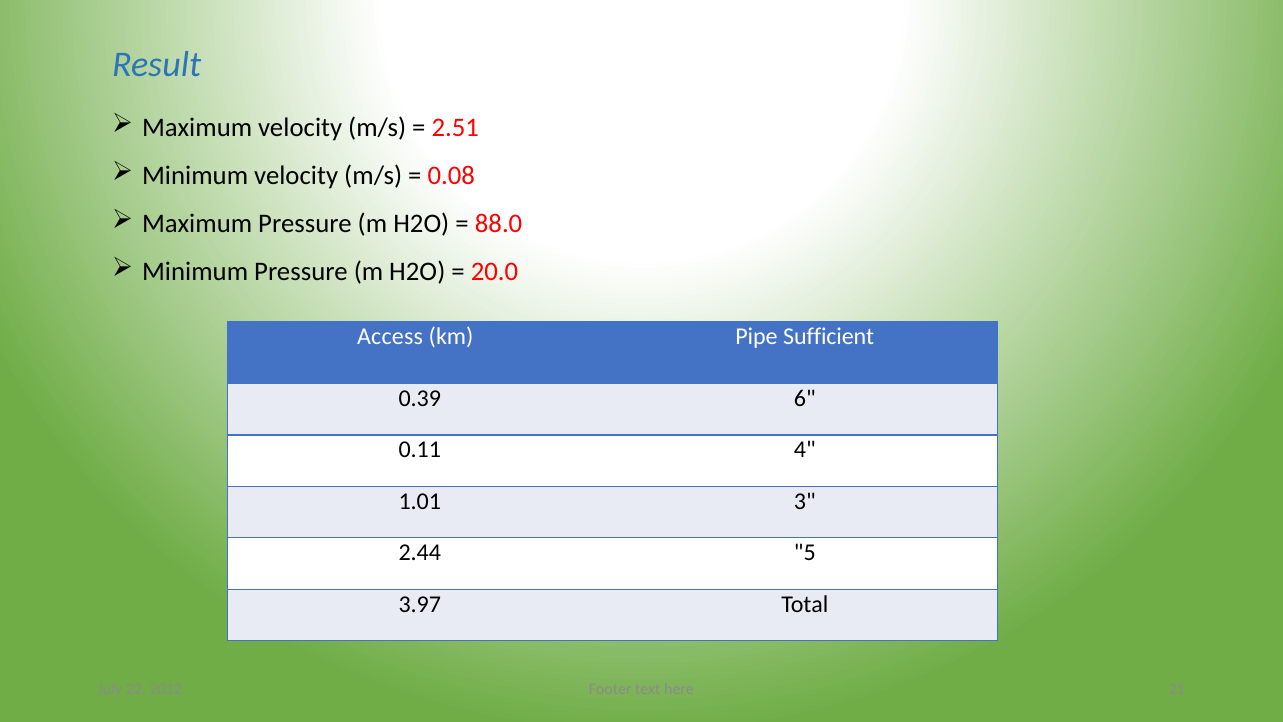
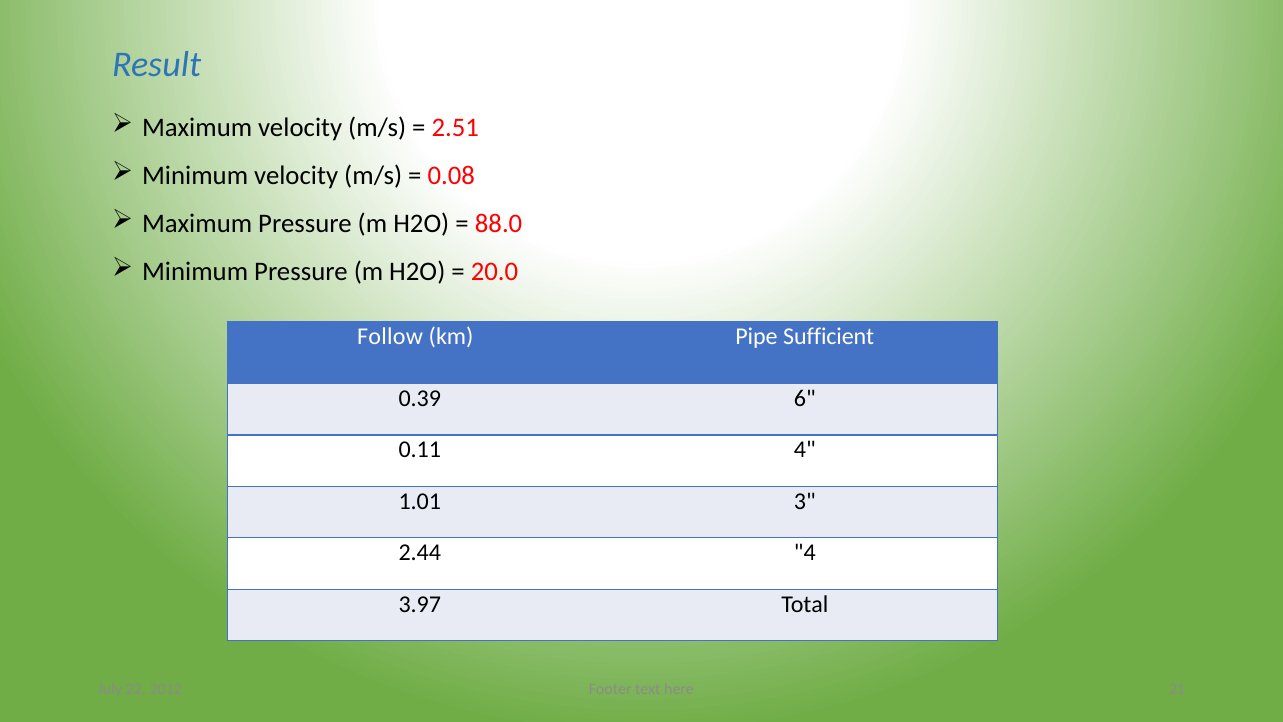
Access: Access -> Follow (390, 336)
2.44 5: 5 -> 4 (805, 552)
